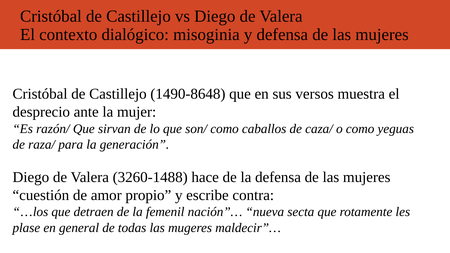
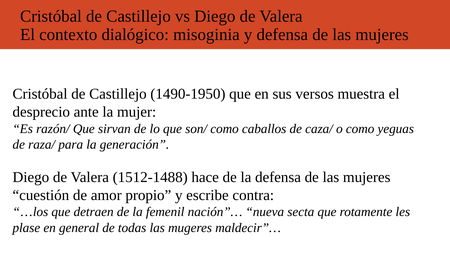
1490-8648: 1490-8648 -> 1490-1950 (188, 94)
3260-1488: 3260-1488 -> 1512-1488 (150, 177)
